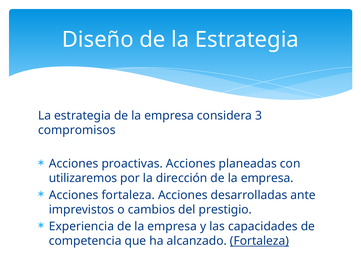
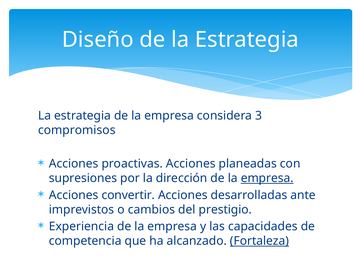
utilizaremos: utilizaremos -> supresiones (83, 178)
empresa underline: none -> present (267, 178)
Acciones fortaleza: fortaleza -> convertir (128, 195)
